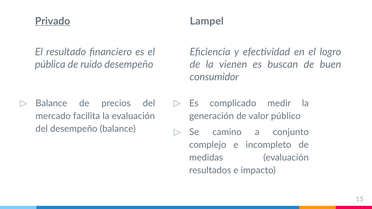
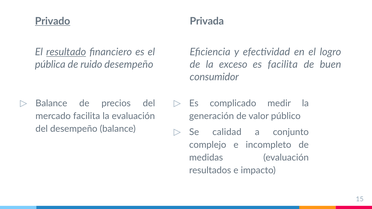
Lampel: Lampel -> Privada (207, 21)
resultado underline: none -> present (66, 52)
vienen: vienen -> exceso (233, 65)
es buscan: buscan -> facilita (283, 65)
camino: camino -> calidad (227, 132)
